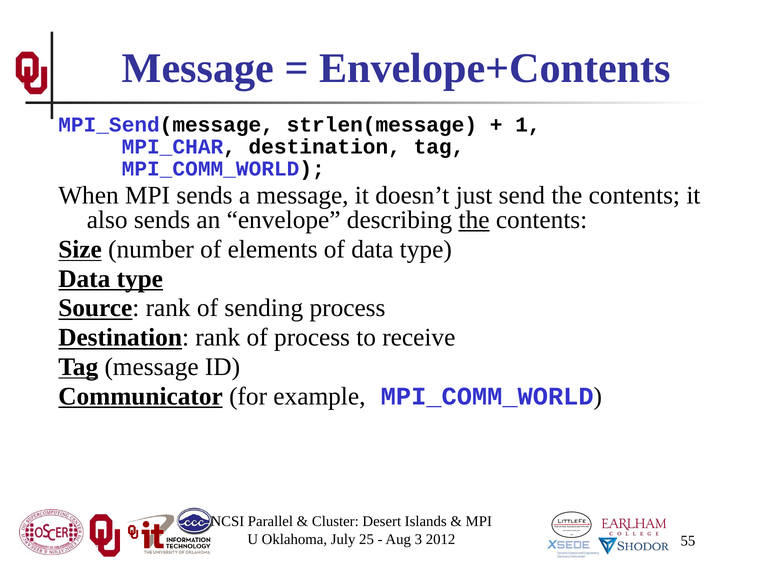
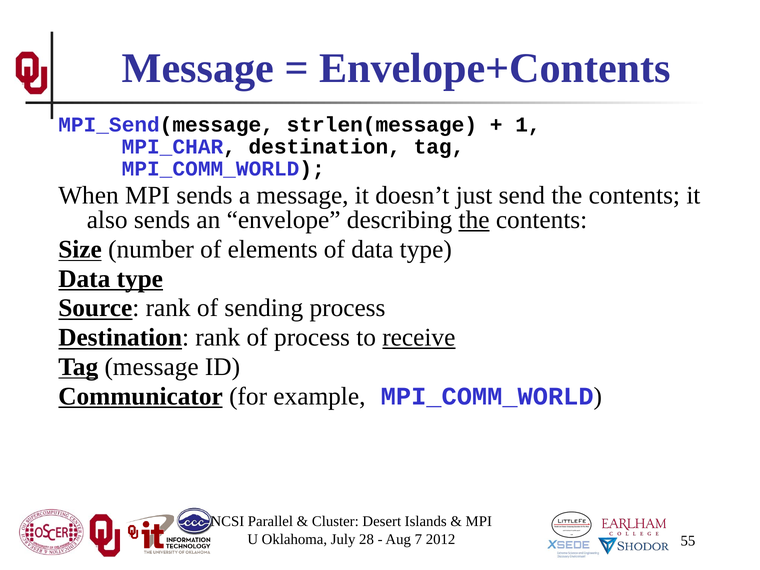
receive underline: none -> present (419, 337)
25: 25 -> 28 (367, 539)
3: 3 -> 7 (418, 539)
